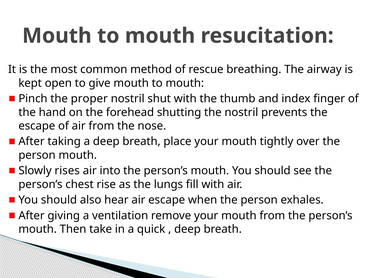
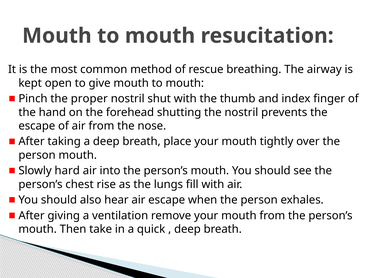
rises: rises -> hard (67, 170)
